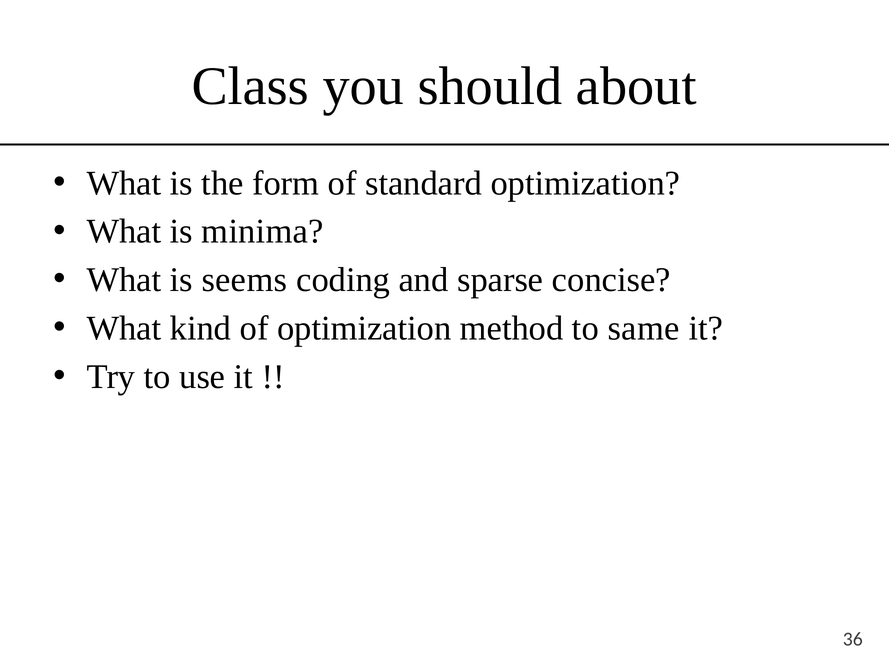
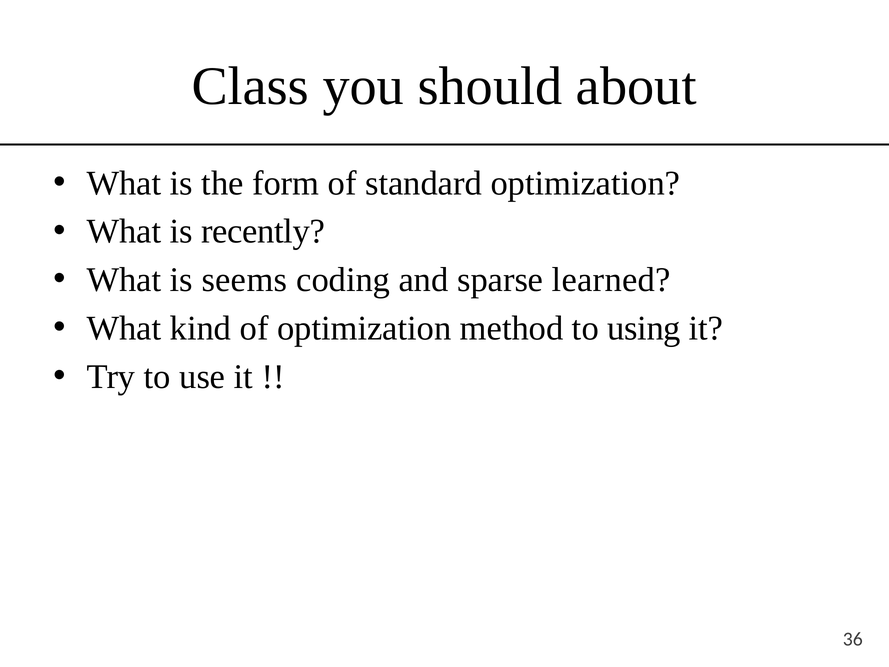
minima: minima -> recently (263, 231)
concise: concise -> learned (611, 280)
same: same -> using (644, 328)
